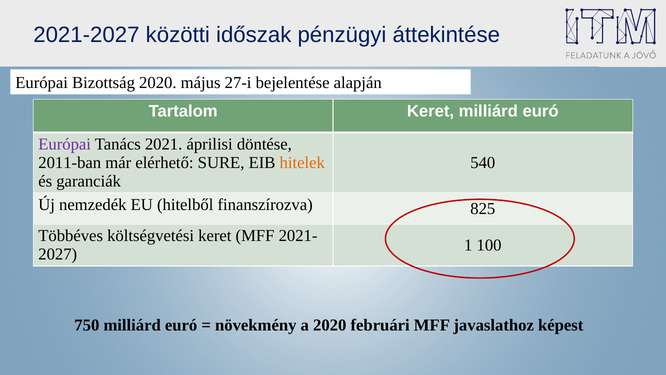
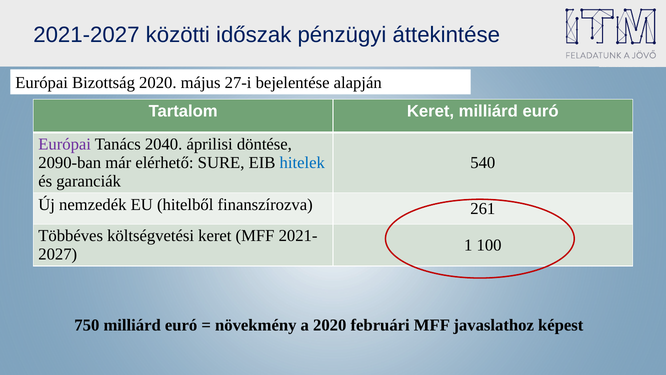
2021: 2021 -> 2040 (164, 144)
2011-ban: 2011-ban -> 2090-ban (70, 163)
hitelek colour: orange -> blue (302, 163)
825: 825 -> 261 (483, 208)
